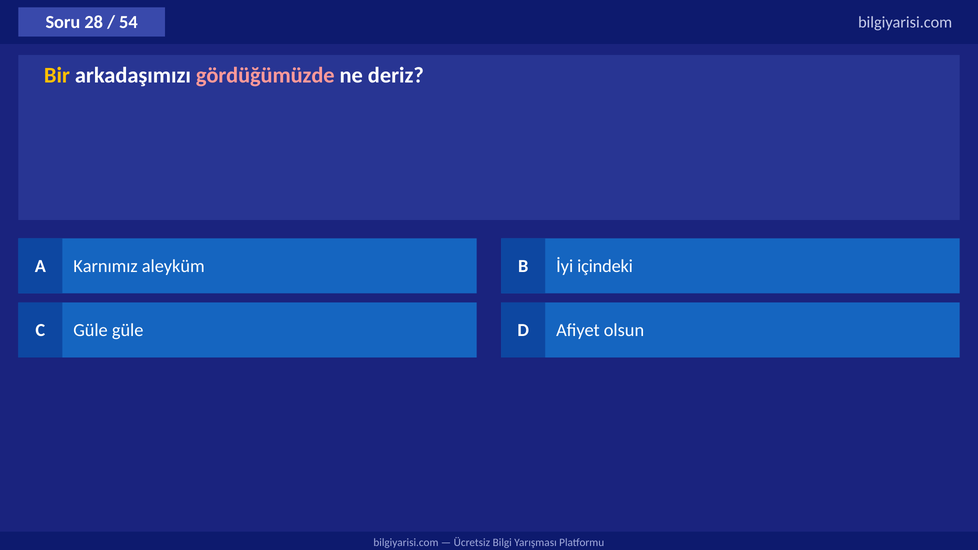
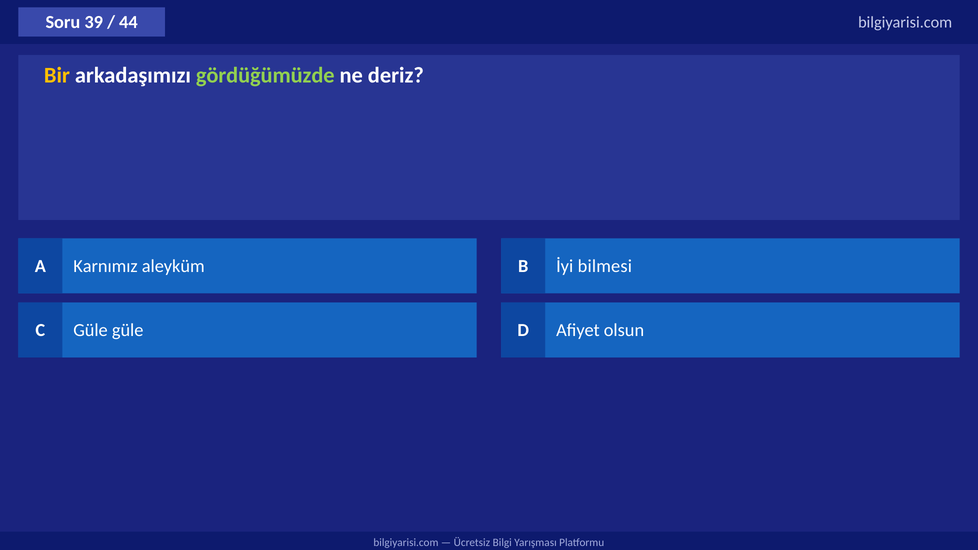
28: 28 -> 39 (94, 22)
54: 54 -> 44 (128, 22)
gördüğümüzde colour: pink -> light green (265, 75)
içindeki: içindeki -> bilmesi (605, 266)
